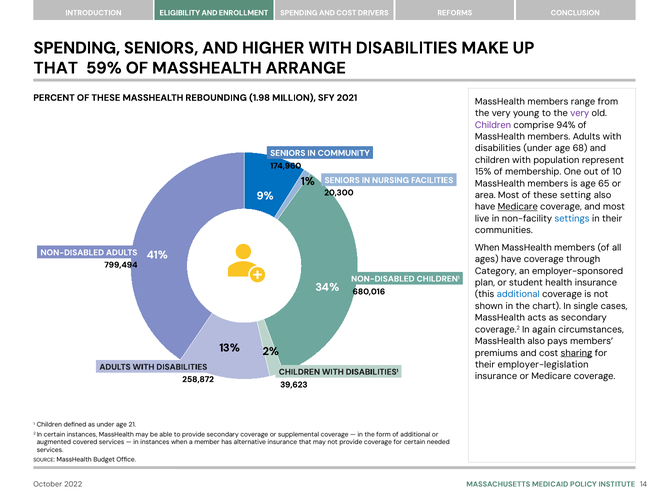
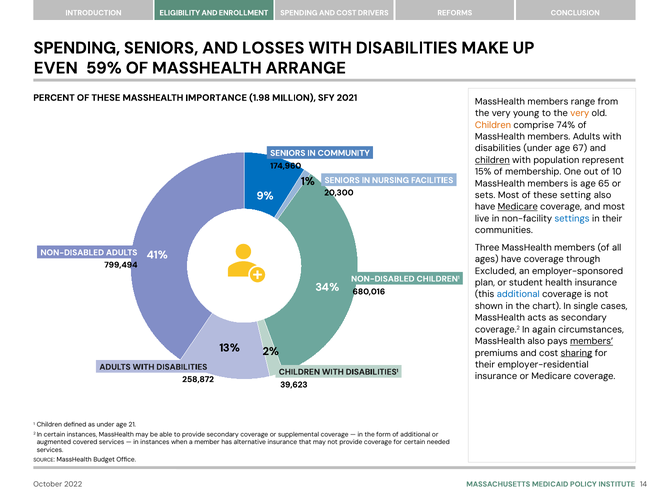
HIGHER: HIGHER -> LOSSES (273, 48)
THAT: THAT -> EVEN (56, 68)
REBOUNDING: REBOUNDING -> IMPORTANCE (216, 98)
very colour: purple -> orange (580, 113)
Children colour: purple -> orange (493, 125)
94%: 94% -> 74% (566, 125)
68: 68 -> 67 (580, 149)
children underline: none -> present (492, 160)
area: area -> sets (485, 196)
When: When -> Three (487, 248)
Category: Category -> Excluded (496, 271)
members underline: none -> present (592, 342)
employer-legislation: employer-legislation -> employer-residential (543, 365)
